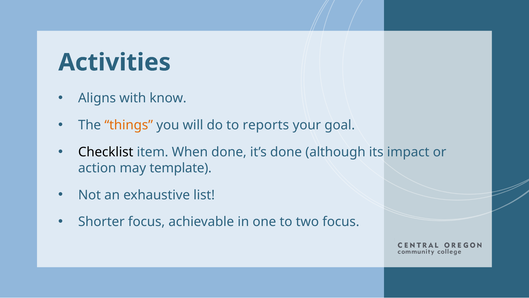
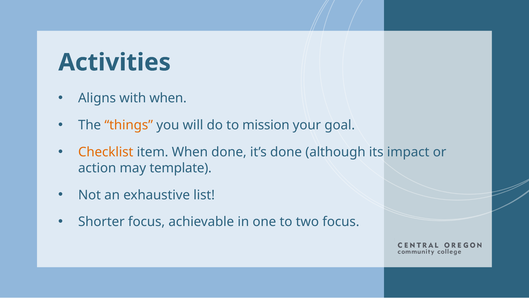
with know: know -> when (168, 98)
reports: reports -> mission (266, 125)
Checklist colour: black -> orange (106, 152)
